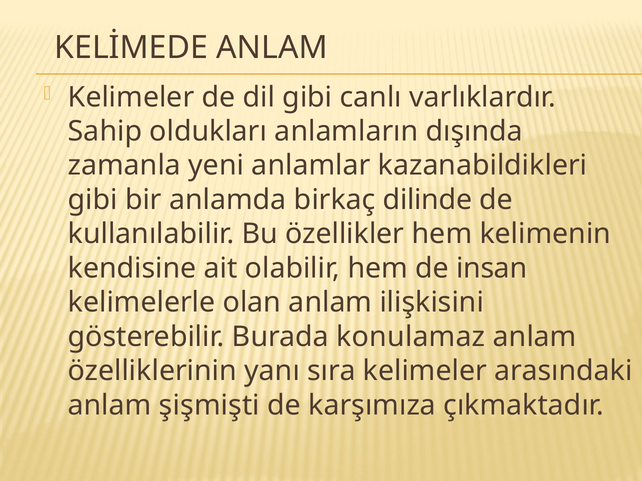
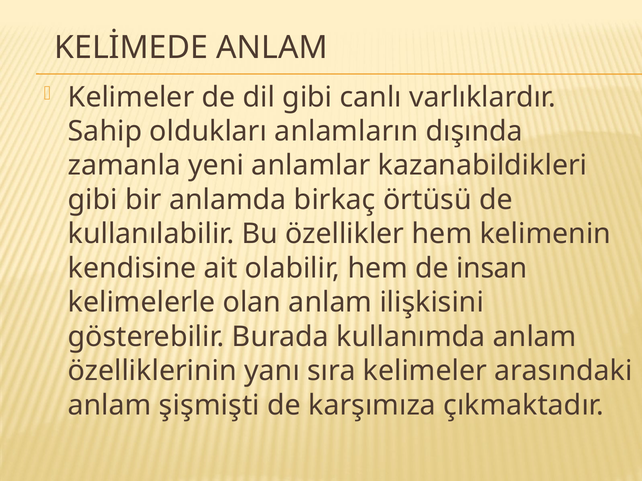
dilinde: dilinde -> örtüsü (427, 200)
konulamaz: konulamaz -> kullanımda (411, 337)
